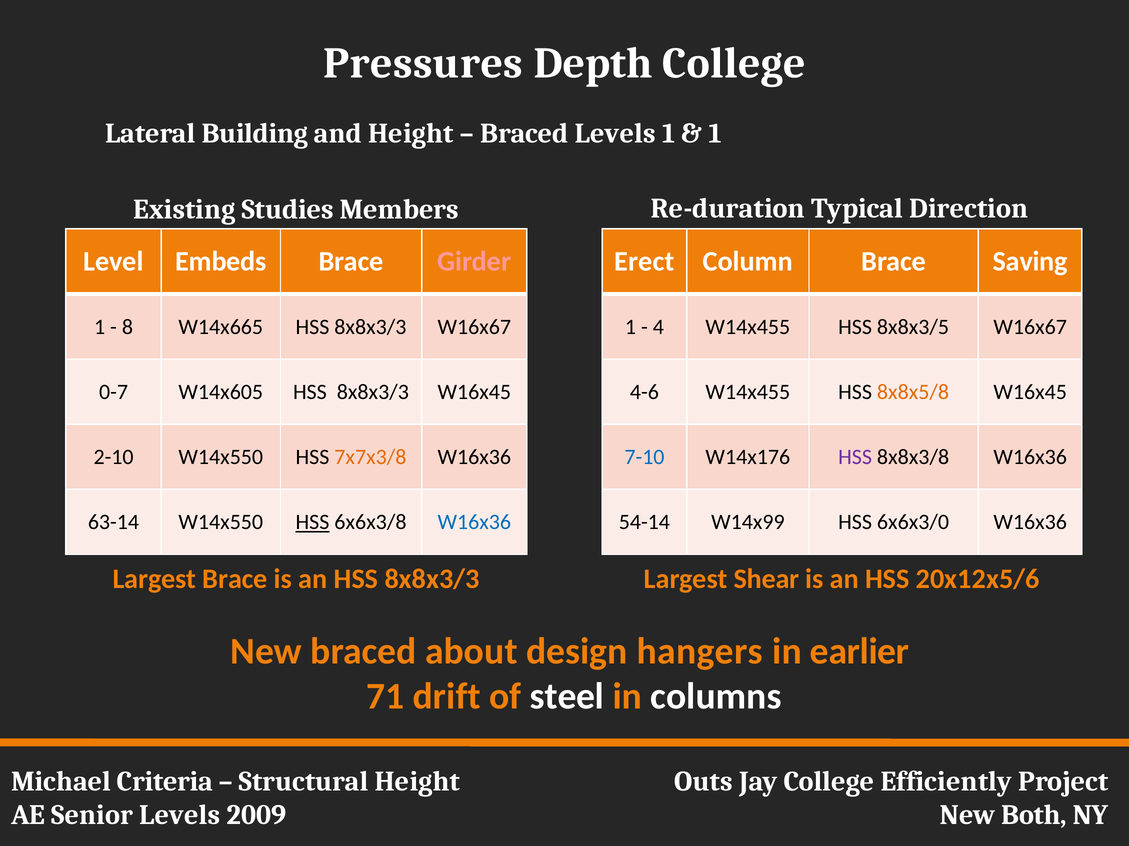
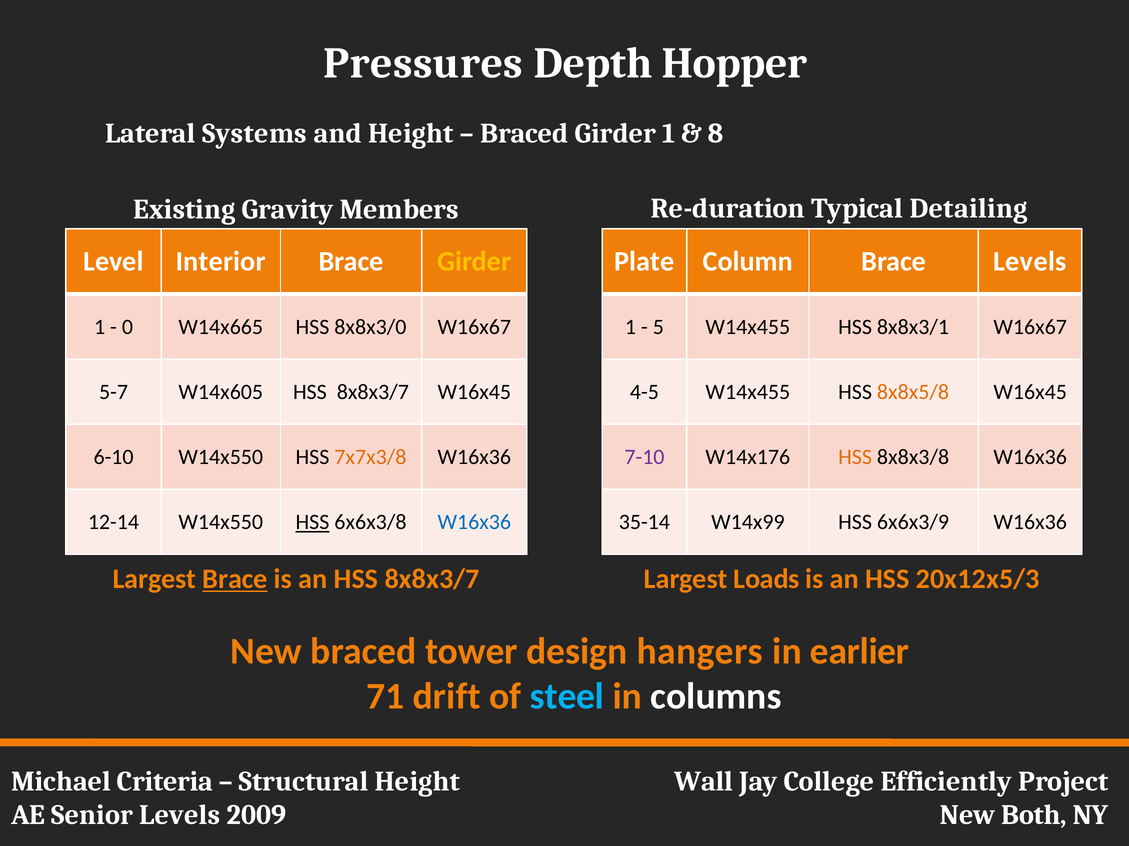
Depth College: College -> Hopper (734, 63)
Building: Building -> Systems (255, 134)
Braced Levels: Levels -> Girder (615, 134)
1: 1 -> 8 (716, 134)
Direction: Direction -> Detailing (969, 209)
Studies: Studies -> Gravity (288, 210)
Embeds: Embeds -> Interior (221, 262)
Girder colour: pink -> yellow (474, 262)
Erect: Erect -> Plate (644, 262)
Brace Saving: Saving -> Levels (1030, 262)
8: 8 -> 0 (127, 327)
W14x665 HSS 8x8x3/3: 8x8x3/3 -> 8x8x3/0 (370, 327)
4: 4 -> 5 (658, 327)
8x8x3/5: 8x8x3/5 -> 8x8x3/1 (913, 327)
0-7: 0-7 -> 5-7 (114, 392)
W14x605 HSS 8x8x3/3: 8x8x3/3 -> 8x8x3/7 (373, 392)
4-6: 4-6 -> 4-5 (644, 392)
2-10: 2-10 -> 6-10 (114, 457)
7-10 colour: blue -> purple (644, 457)
HSS colour: purple -> orange (855, 457)
63-14: 63-14 -> 12-14 (113, 523)
54-14: 54-14 -> 35-14 (644, 523)
6x6x3/0: 6x6x3/0 -> 6x6x3/9 (913, 523)
Brace underline: none -> present (235, 580)
an HSS 8x8x3/3: 8x8x3/3 -> 8x8x3/7 (432, 580)
Shear: Shear -> Loads (767, 580)
20x12x5/6: 20x12x5/6 -> 20x12x5/3 (978, 580)
about: about -> tower (471, 652)
steel colour: white -> light blue (567, 697)
Outs: Outs -> Wall (704, 782)
